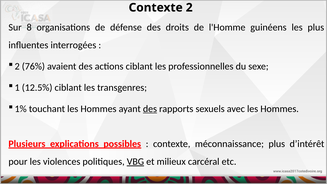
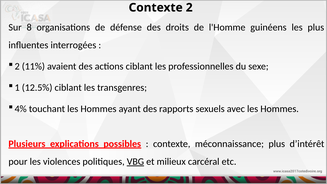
76%: 76% -> 11% (33, 66)
1%: 1% -> 4% (21, 109)
des underline: present -> none (150, 109)
